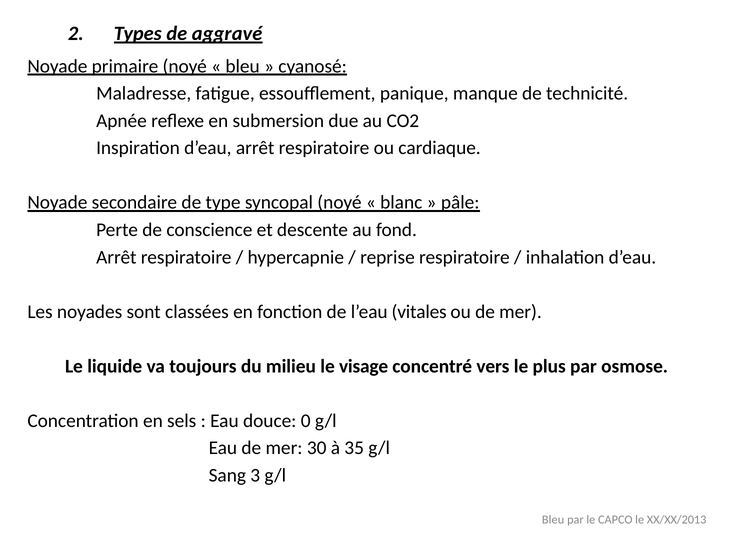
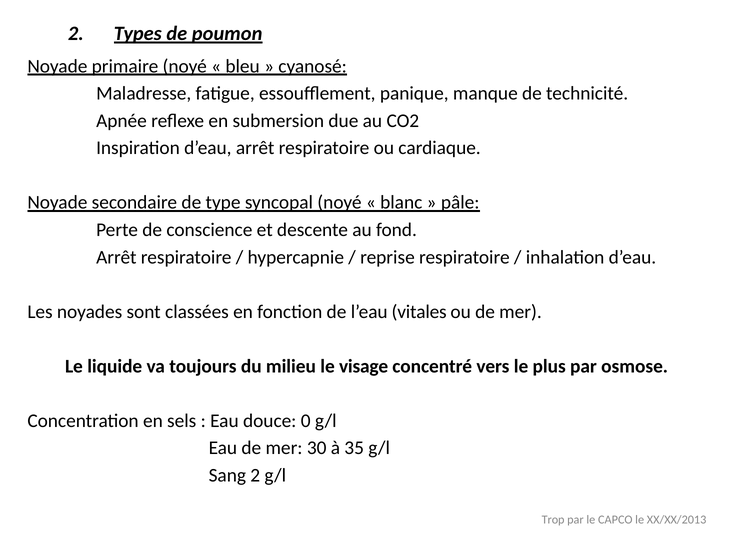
aggravé: aggravé -> poumon (227, 34)
Sang 3: 3 -> 2 (255, 476)
Bleu: Bleu -> Trop (553, 520)
